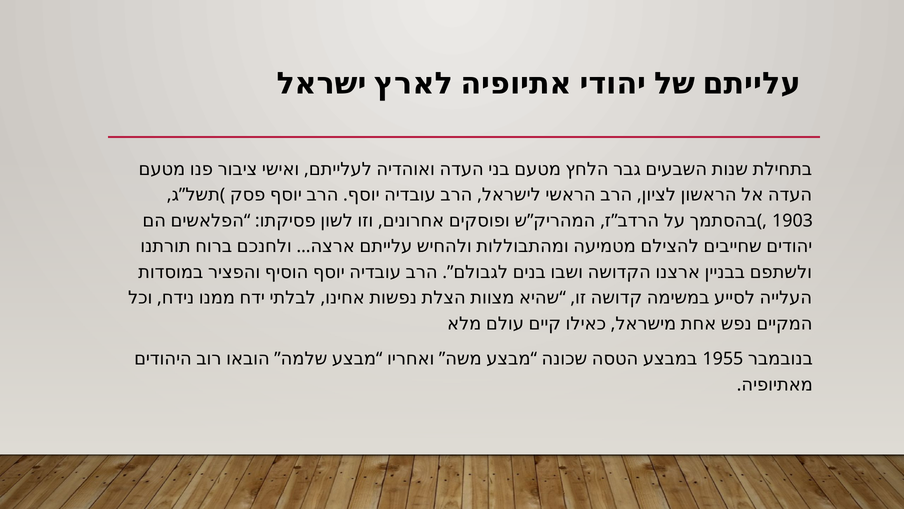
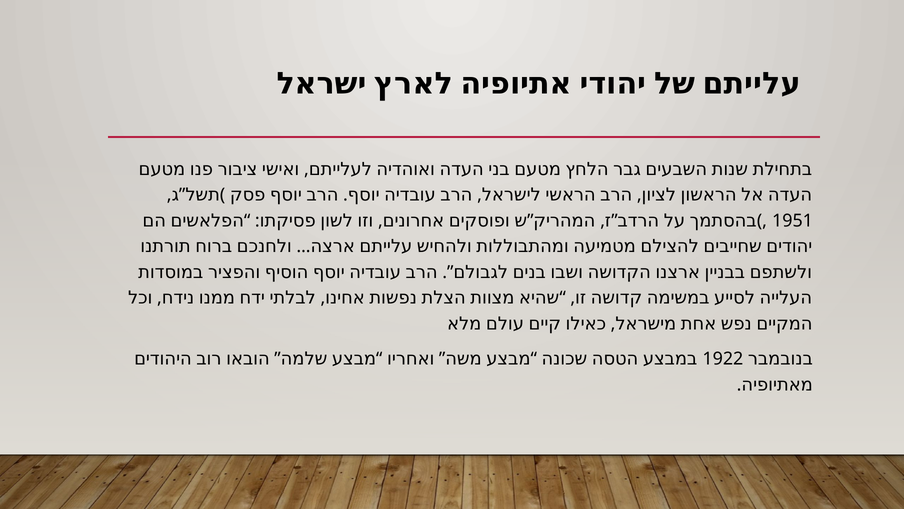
1903: 1903 -> 1951 (793, 221)
1955: 1955 -> 1922 (723, 359)
